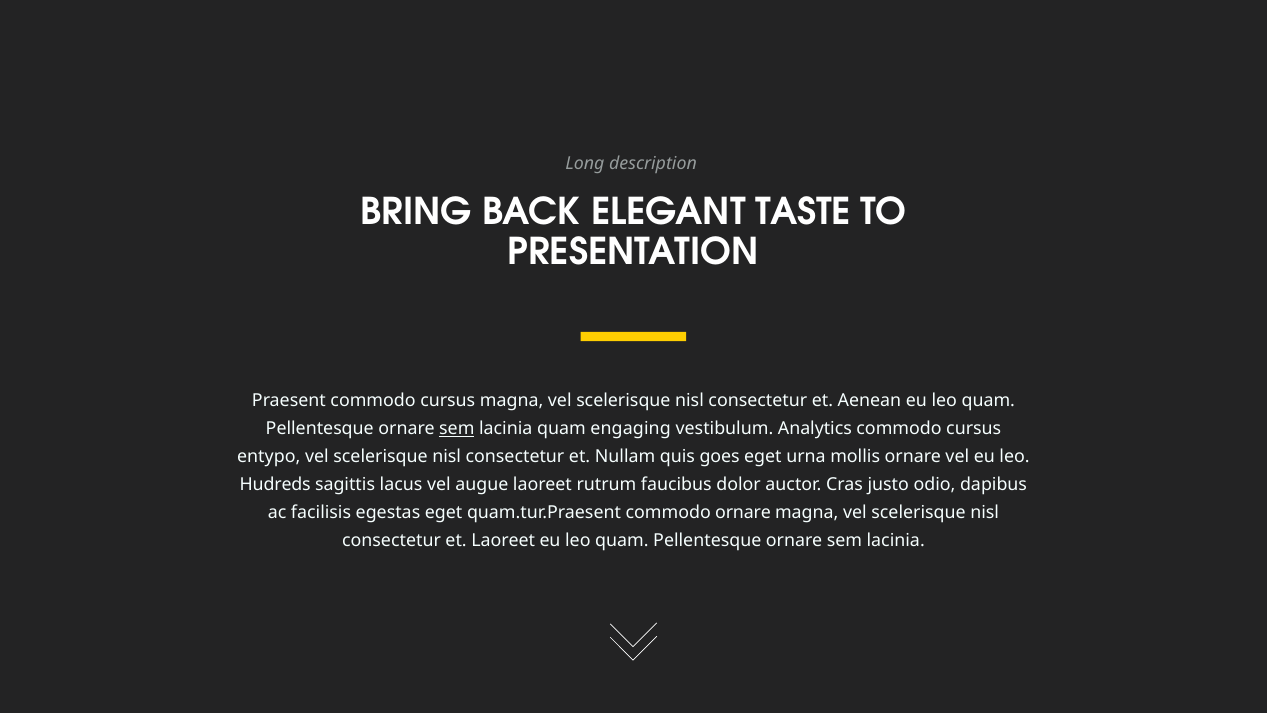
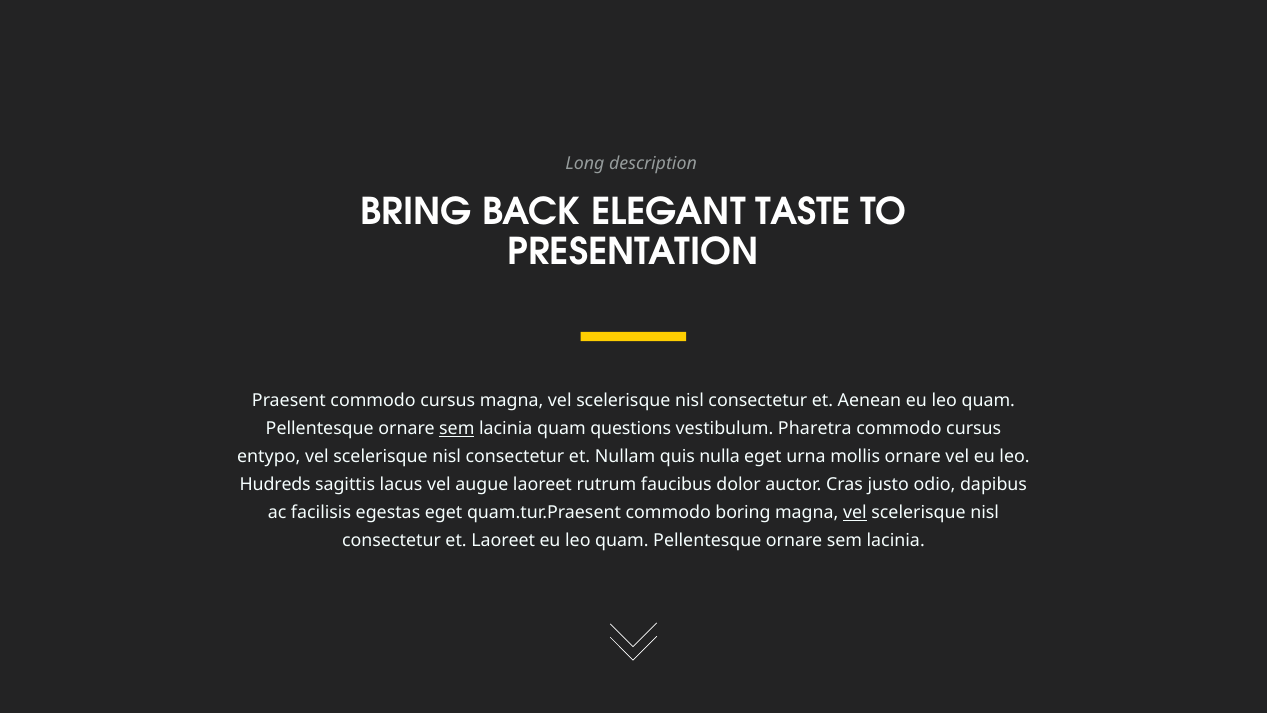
engaging: engaging -> questions (631, 429)
Analytics: Analytics -> Pharetra (815, 429)
goes: goes -> nulla (720, 457)
commodo ornare: ornare -> boring (743, 512)
vel underline: none -> present (855, 512)
